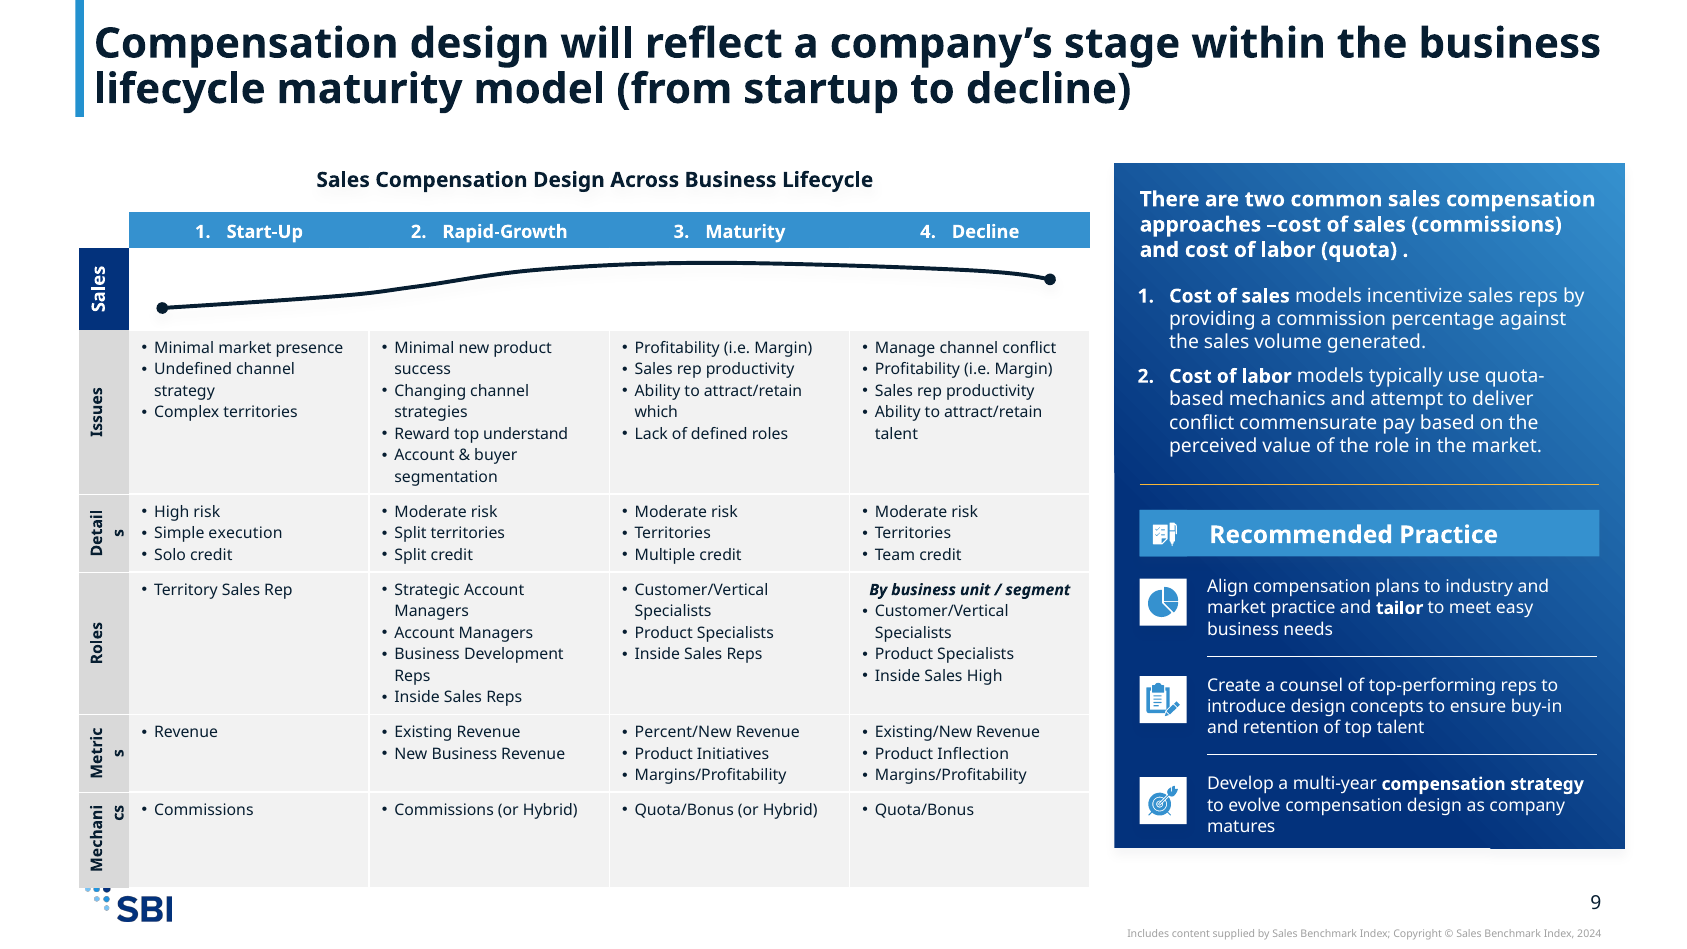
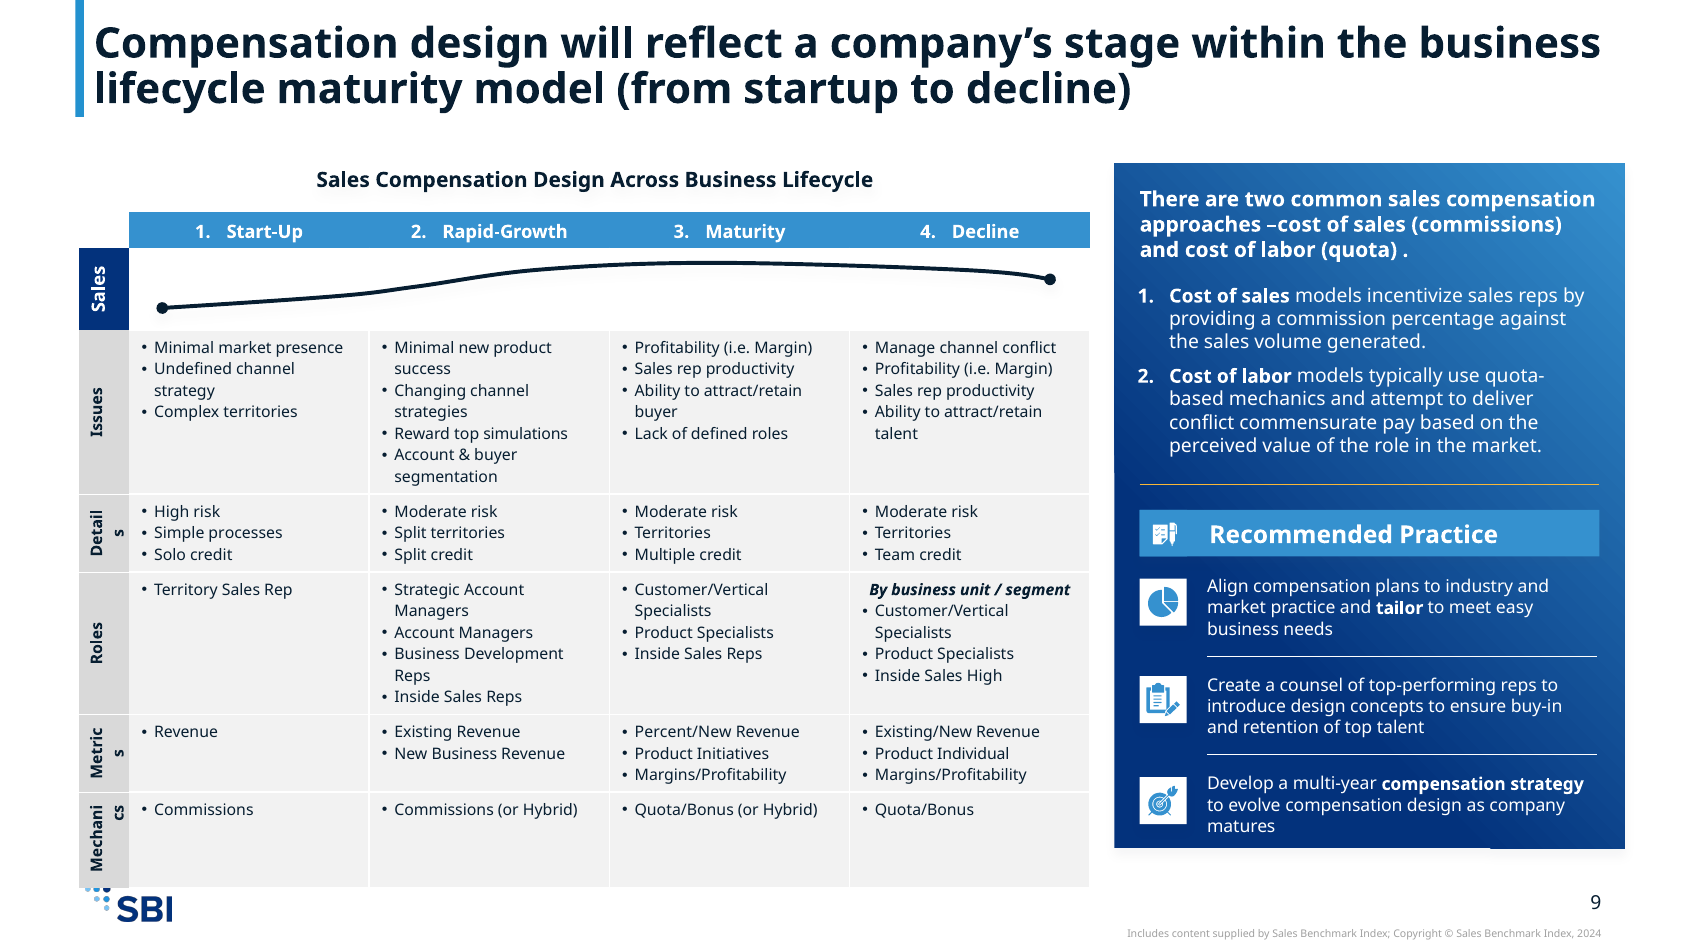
which: which -> buyer (656, 413)
understand: understand -> simulations (526, 434)
execution: execution -> processes (246, 534)
Inflection: Inflection -> Individual (973, 754)
